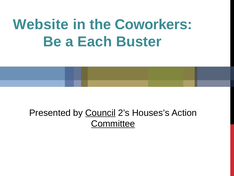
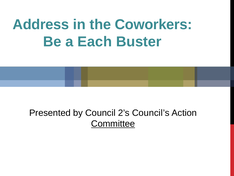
Website: Website -> Address (41, 24)
Council underline: present -> none (100, 113)
Houses’s: Houses’s -> Council’s (151, 113)
